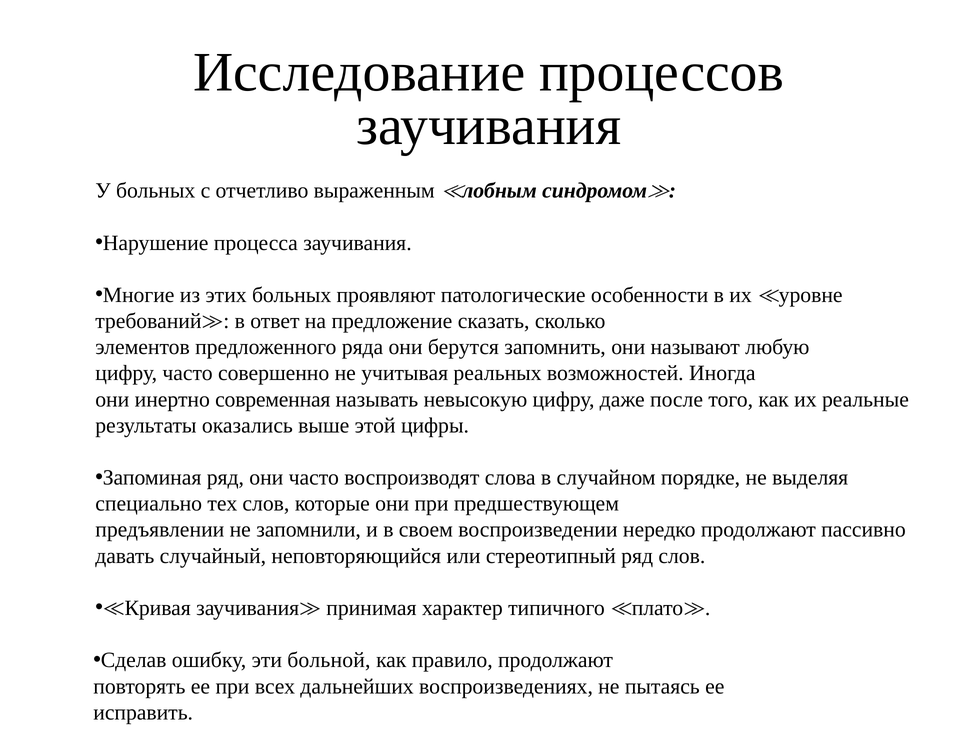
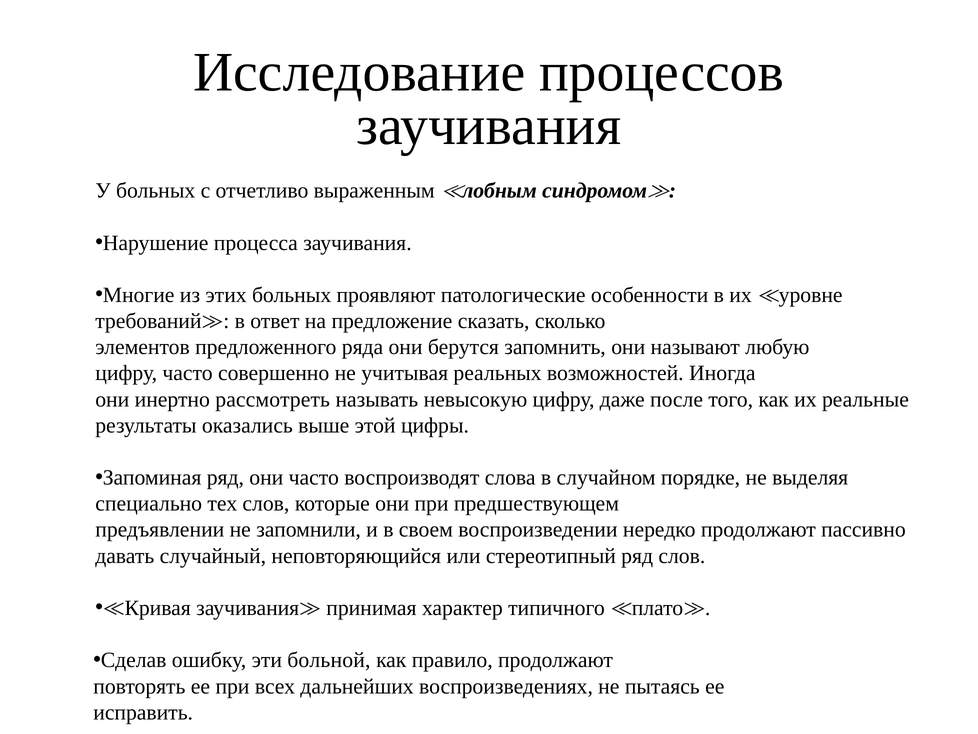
современная: современная -> рассмотреть (273, 399)
